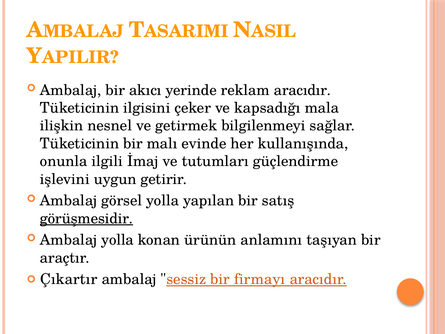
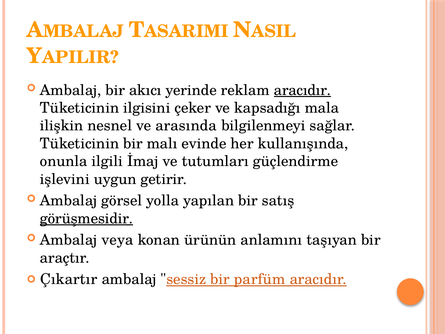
aracıdır underline: none -> present (302, 90)
getirmek: getirmek -> arasında (186, 126)
Ambalaj yolla: yolla -> veya (117, 240)
firmayı: firmayı -> parfüm (260, 279)
